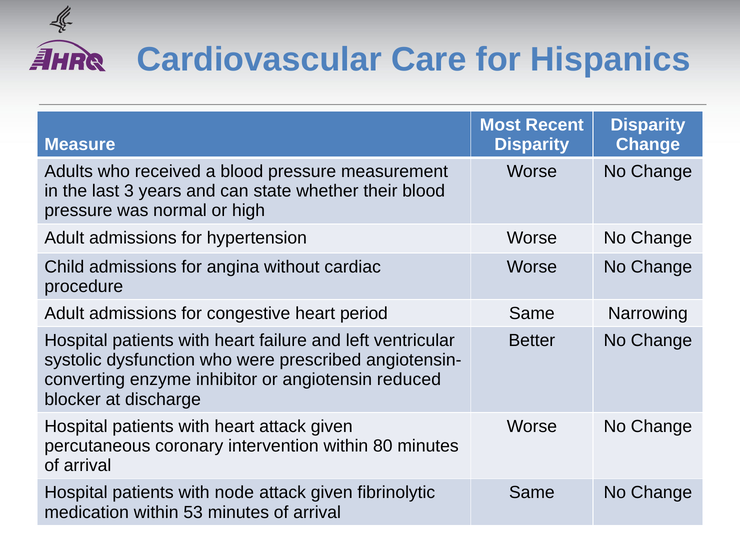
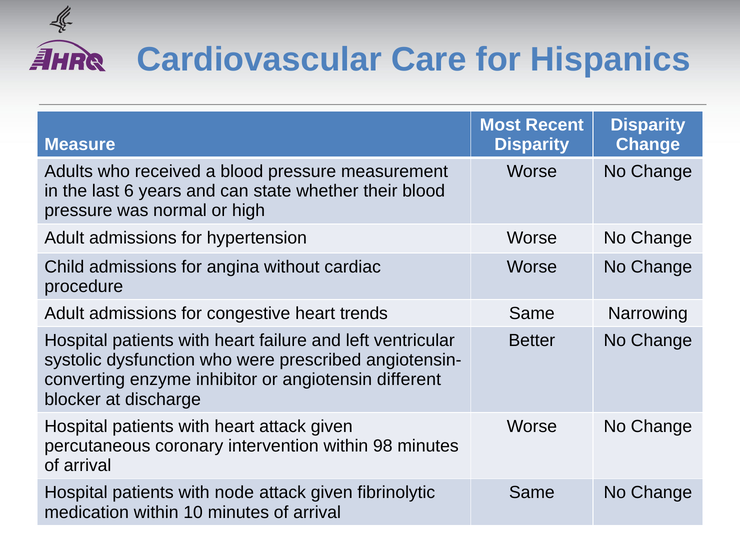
3: 3 -> 6 (129, 191)
period: period -> trends (364, 313)
reduced: reduced -> different (409, 380)
80: 80 -> 98 (383, 446)
53: 53 -> 10 (193, 512)
